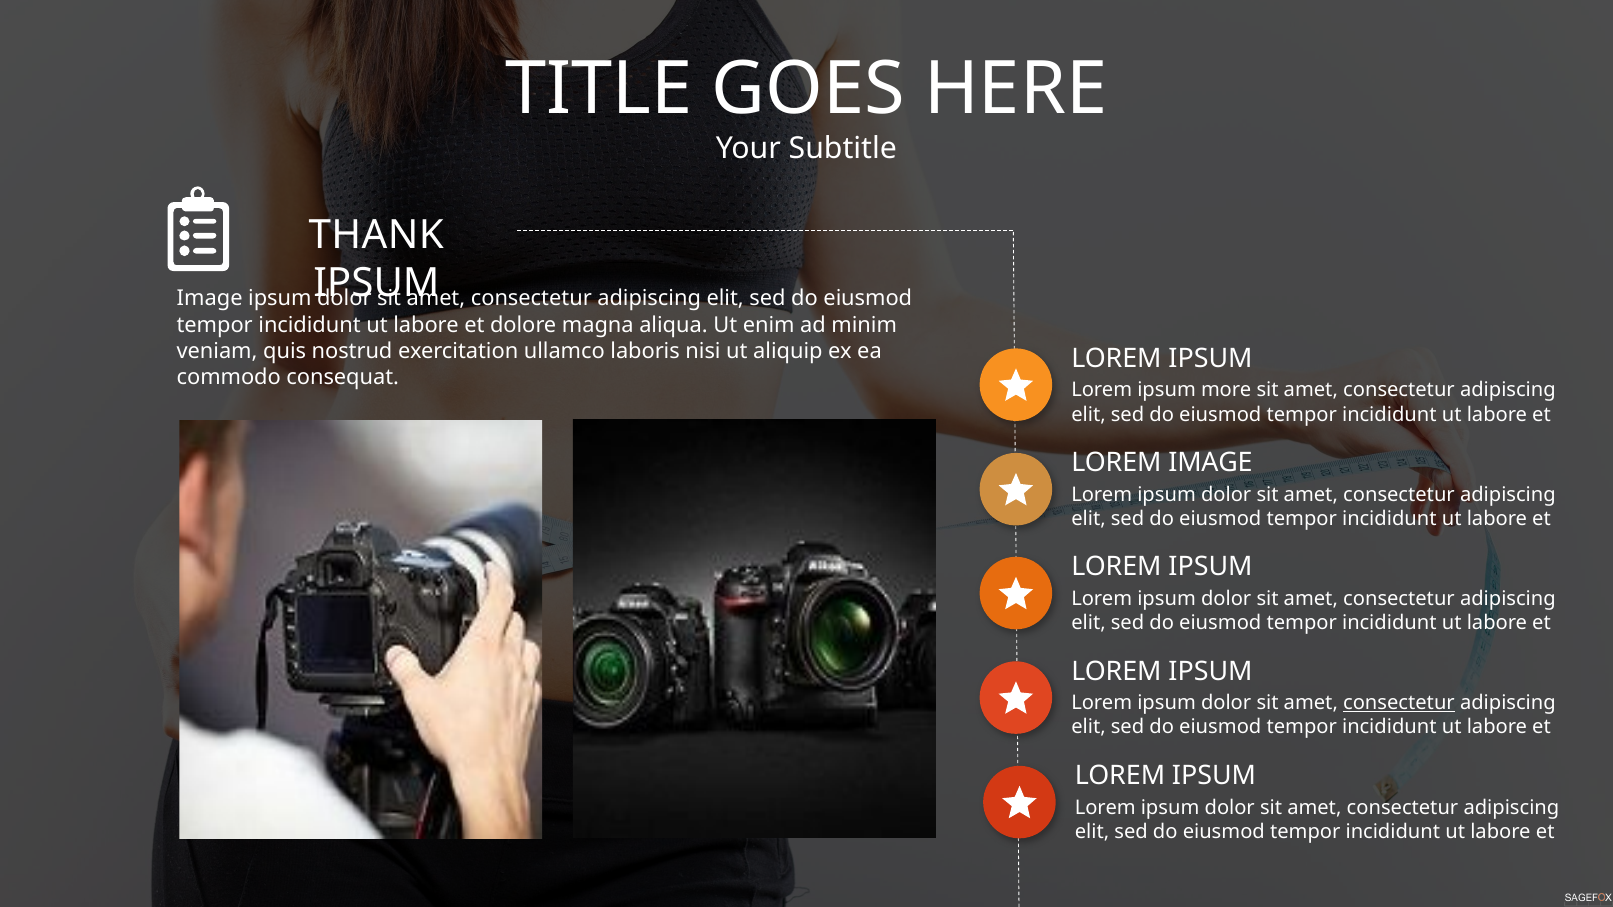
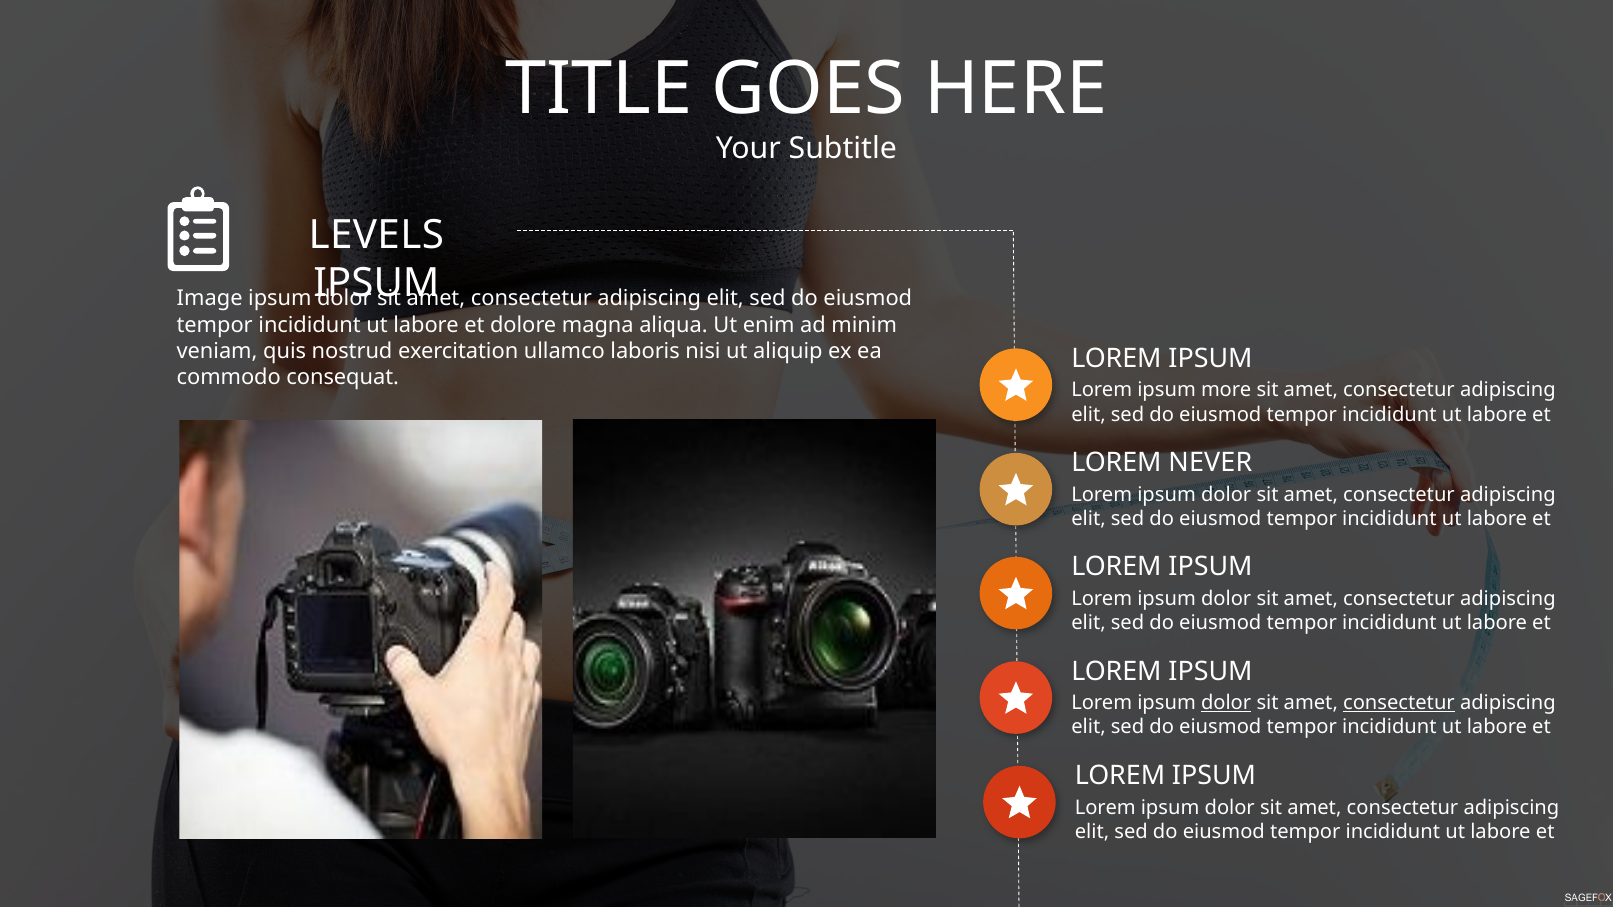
THANK: THANK -> LEVELS (376, 235)
LOREM IMAGE: IMAGE -> NEVER (1210, 463)
dolor underline: none -> present (1226, 703)
